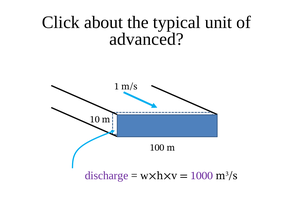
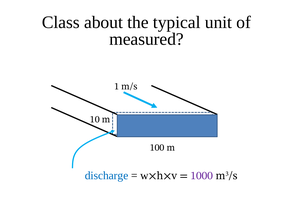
Click: Click -> Class (61, 22)
advanced: advanced -> measured (147, 39)
discharge colour: purple -> blue (107, 175)
